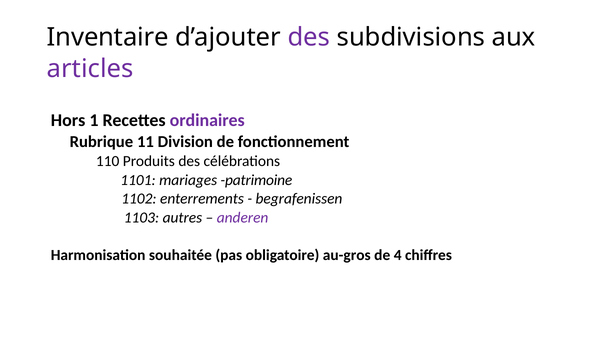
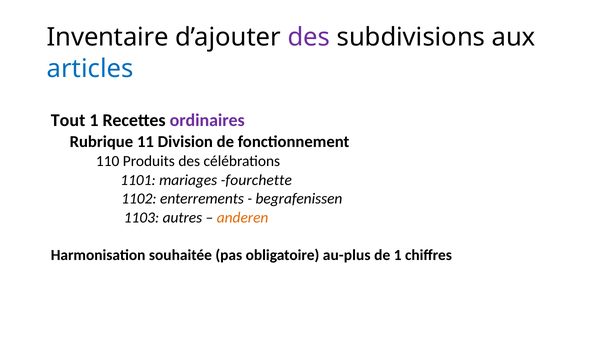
articles colour: purple -> blue (90, 69)
Hors: Hors -> Tout (68, 121)
patrimoine: patrimoine -> fourchette (256, 180)
anderen colour: purple -> orange (243, 218)
au-gros: au-gros -> au-plus (347, 255)
de 4: 4 -> 1 (398, 255)
